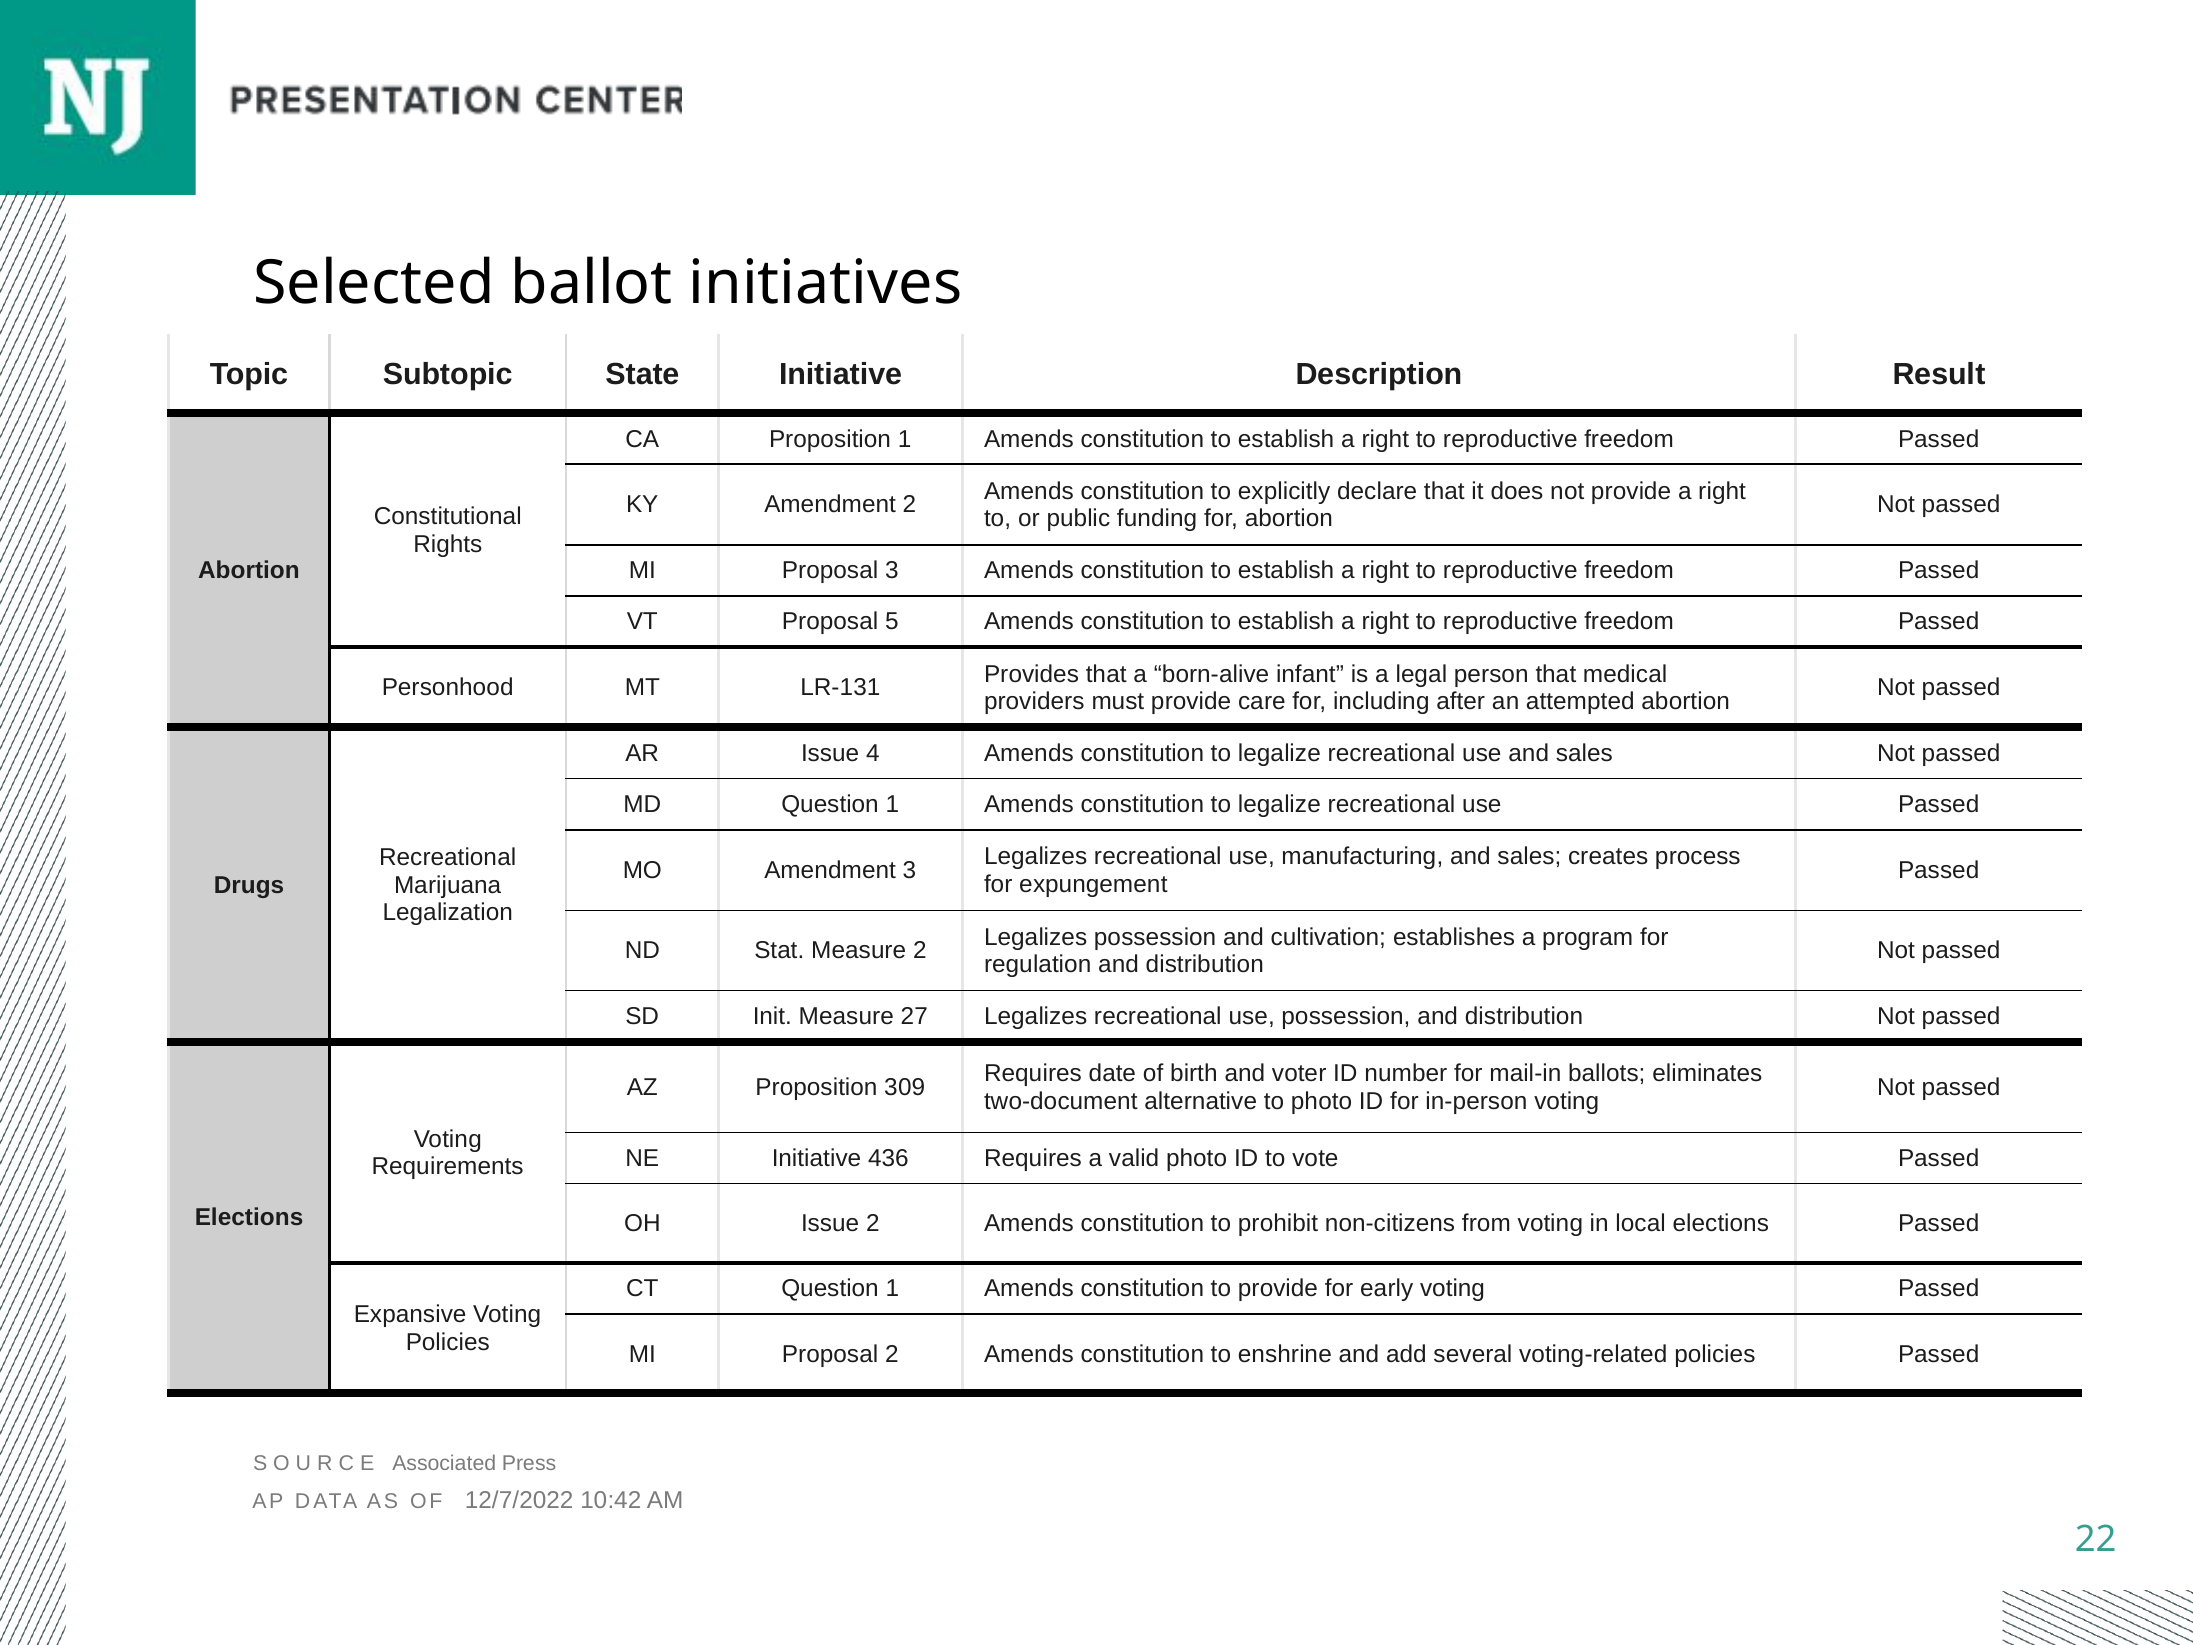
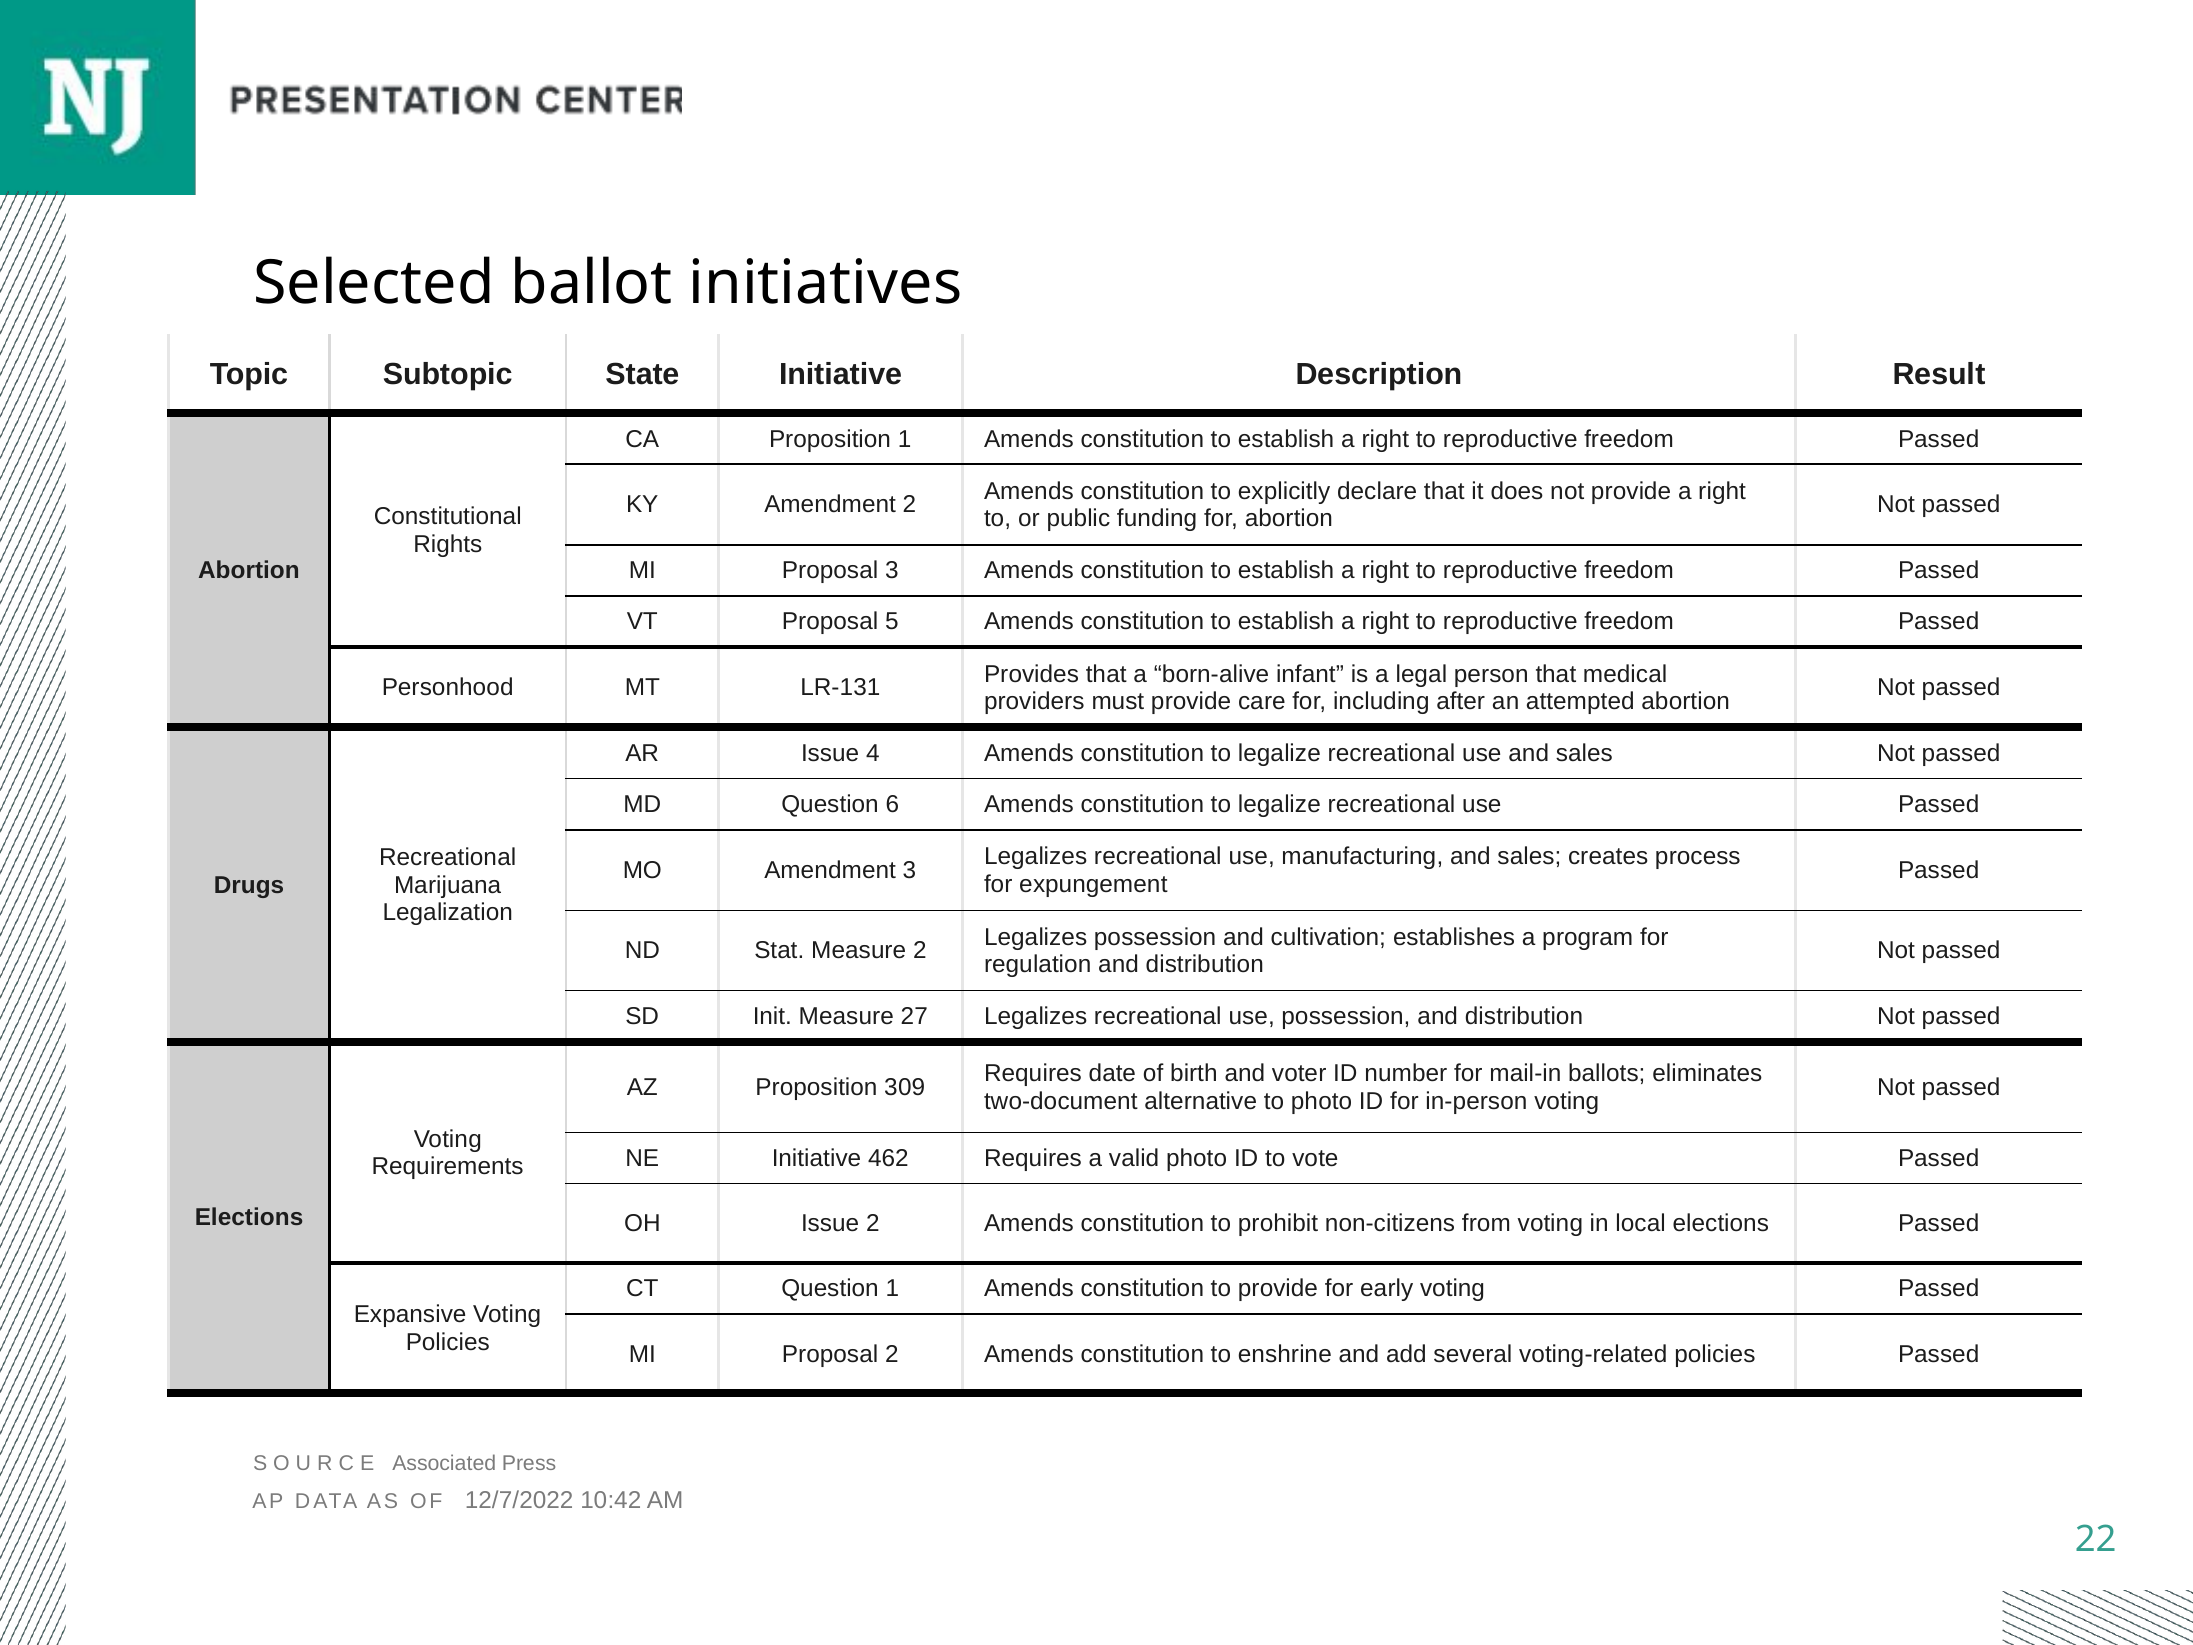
MD Question 1: 1 -> 6 (892, 805)
436: 436 -> 462 (888, 1158)
